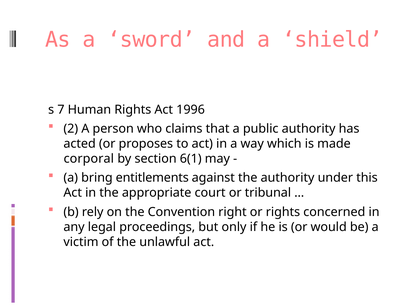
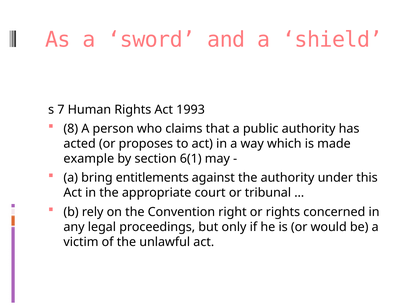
1996: 1996 -> 1993 (191, 109)
2: 2 -> 8 (71, 128)
corporal: corporal -> example (89, 158)
